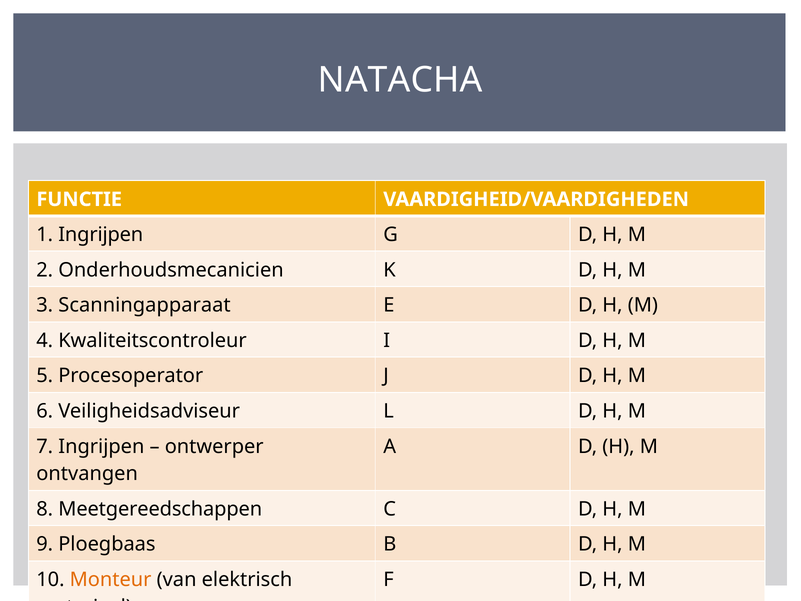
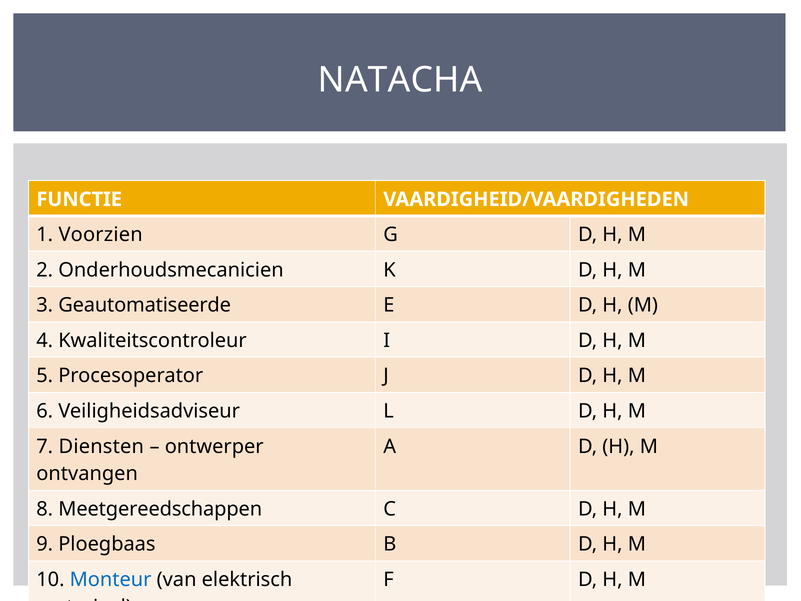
1 Ingrijpen: Ingrijpen -> Voorzien (101, 235)
Scanningapparaat: Scanningapparaat -> Geautomatiseerde (145, 305)
7 Ingrijpen: Ingrijpen -> Diensten (101, 446)
Monteur colour: orange -> blue (111, 579)
